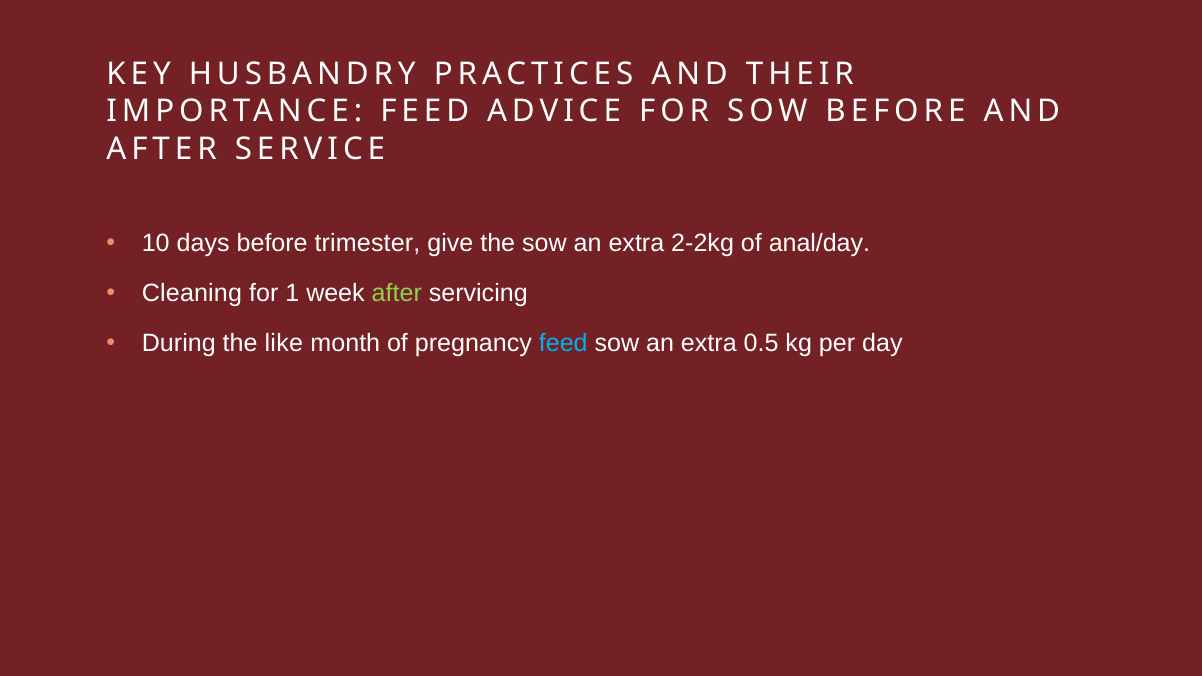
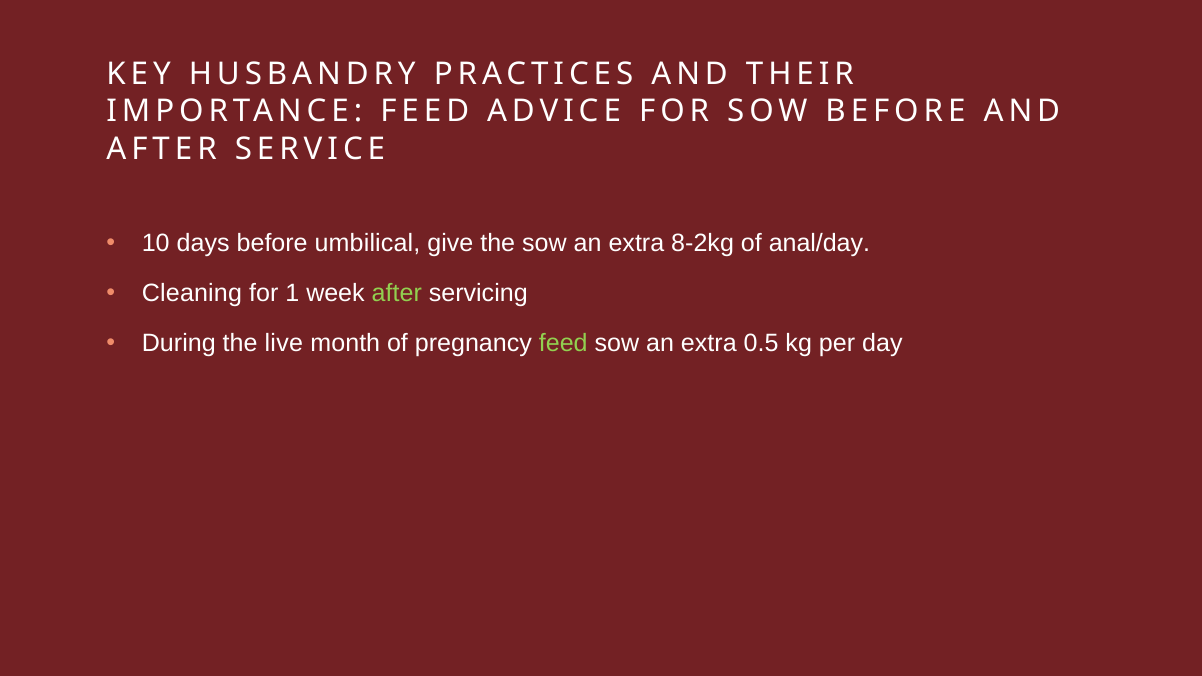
trimester: trimester -> umbilical (367, 243)
2-2kg: 2-2kg -> 8-2kg (703, 243)
like: like -> live (284, 344)
feed colour: light blue -> light green (563, 344)
